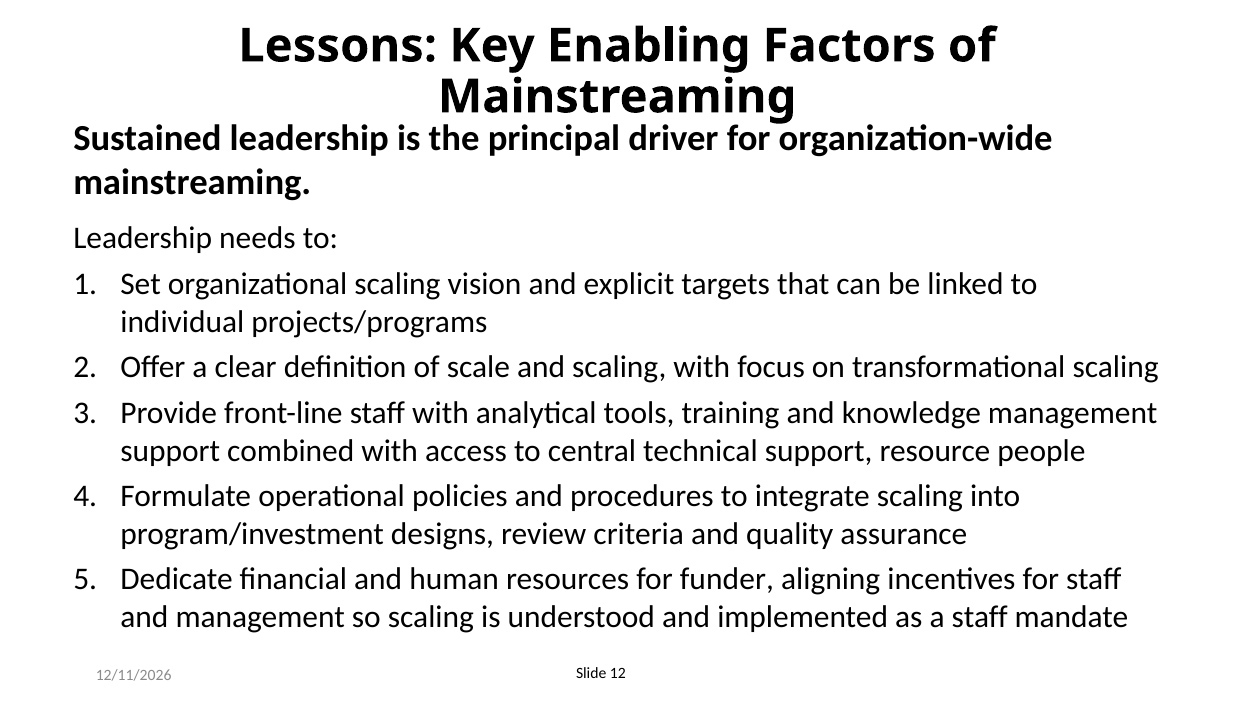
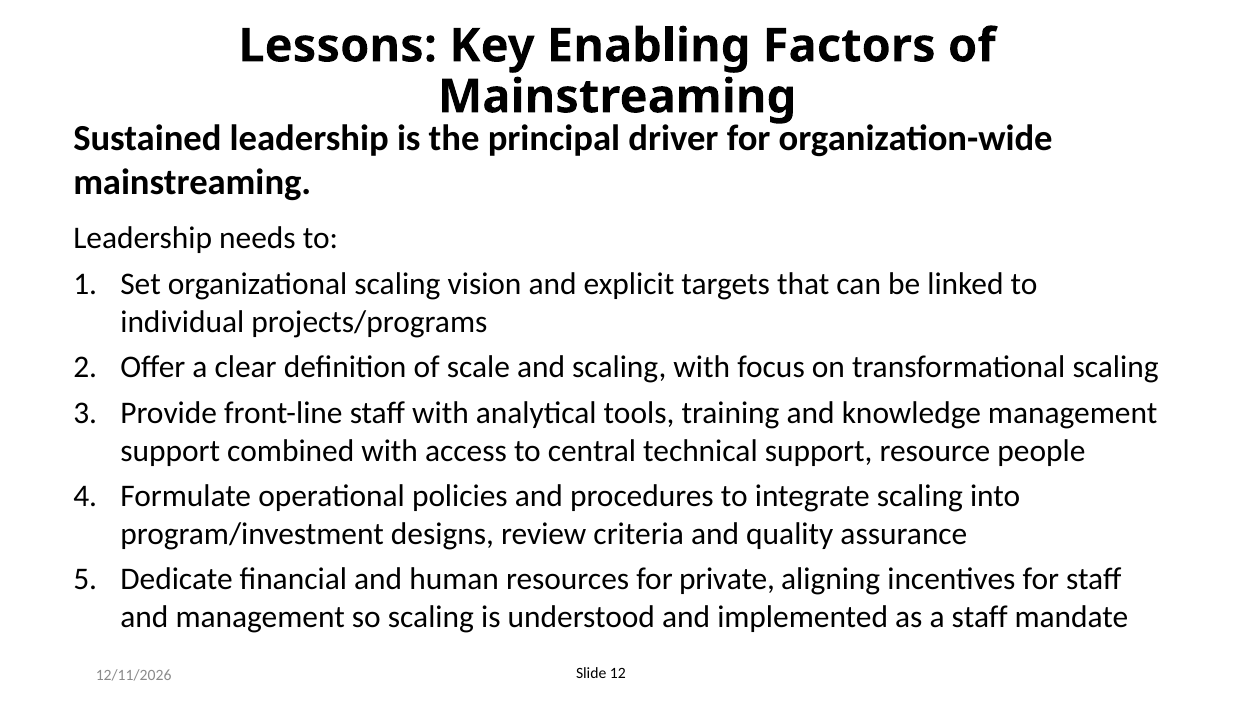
funder: funder -> private (727, 580)
